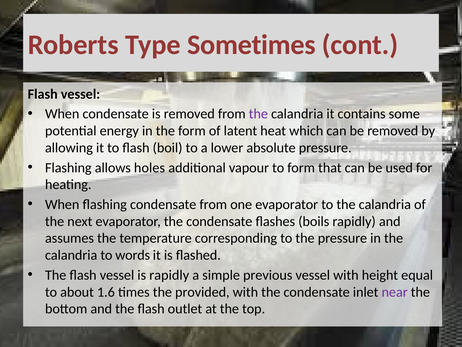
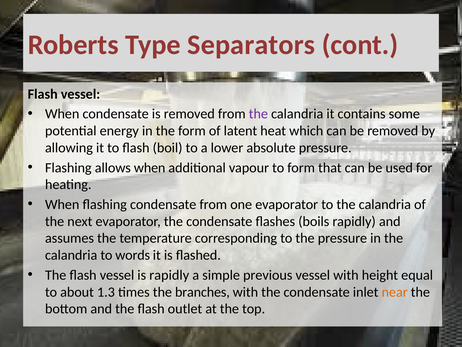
Sometimes: Sometimes -> Separators (251, 45)
allows holes: holes -> when (150, 167)
1.6: 1.6 -> 1.3 (106, 292)
provided: provided -> branches (202, 292)
near colour: purple -> orange (395, 292)
